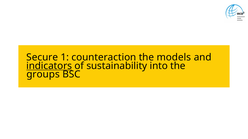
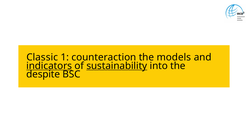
Secure: Secure -> Classic (42, 58)
sustainability underline: none -> present (117, 66)
groups: groups -> despite (43, 75)
